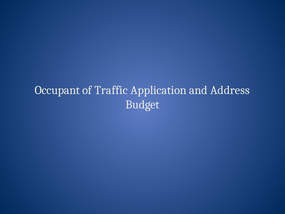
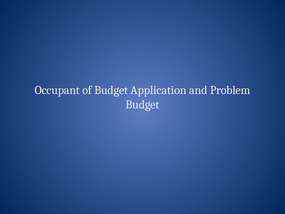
of Traffic: Traffic -> Budget (111, 90)
Address: Address -> Problem (230, 90)
